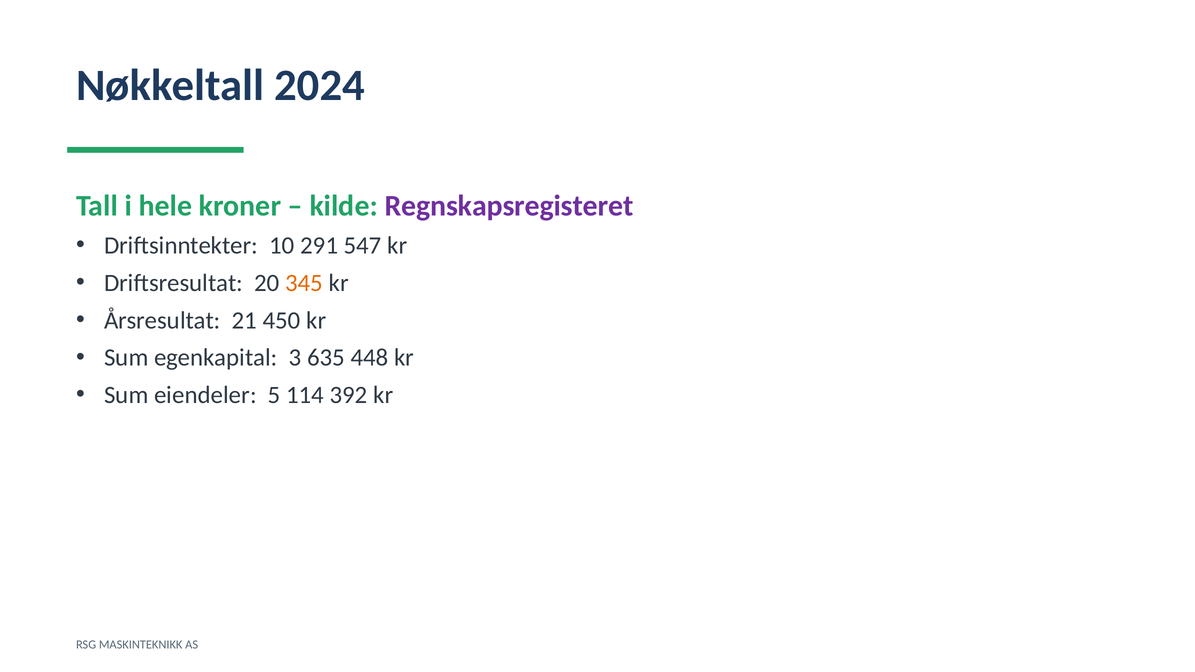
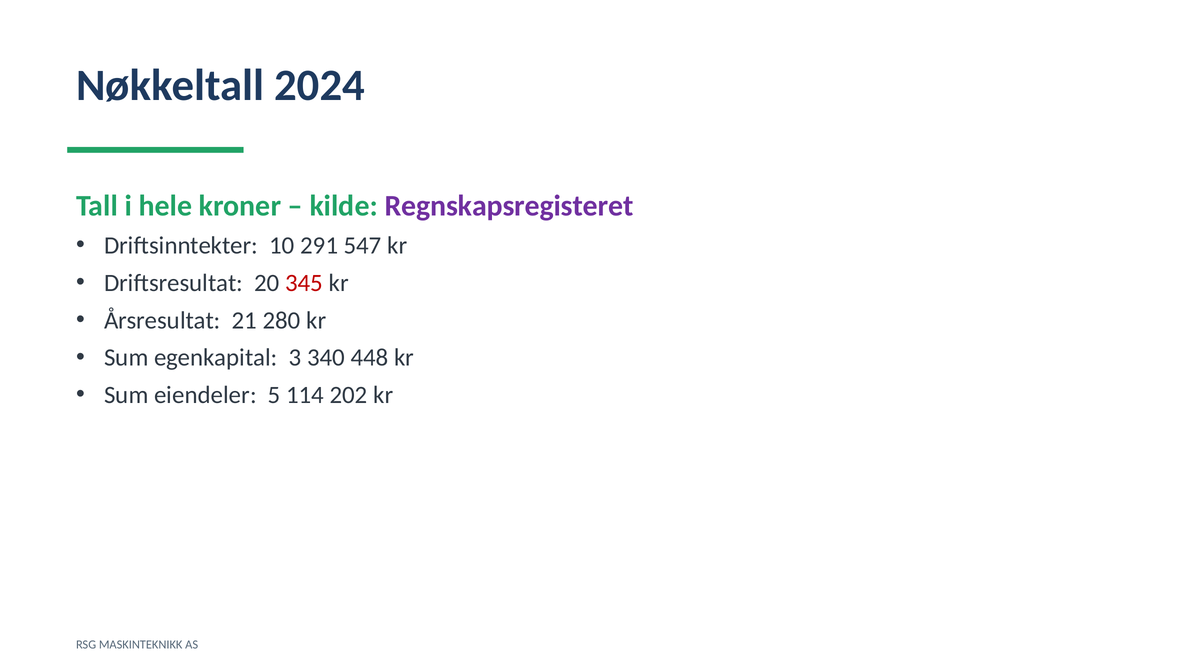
345 colour: orange -> red (304, 283)
450: 450 -> 280 (282, 320)
635: 635 -> 340 (326, 358)
392: 392 -> 202 (349, 395)
